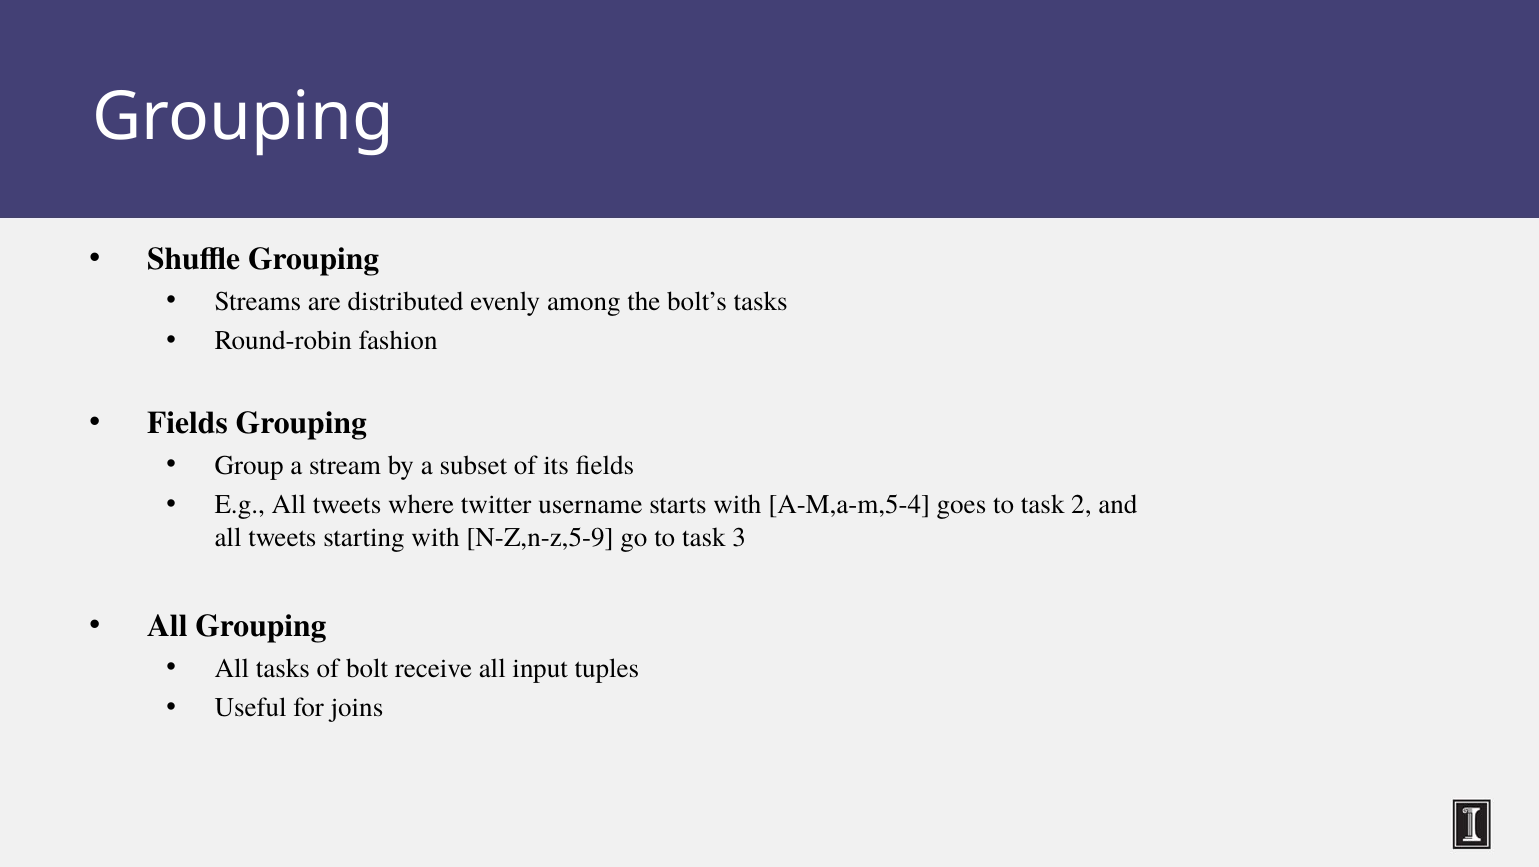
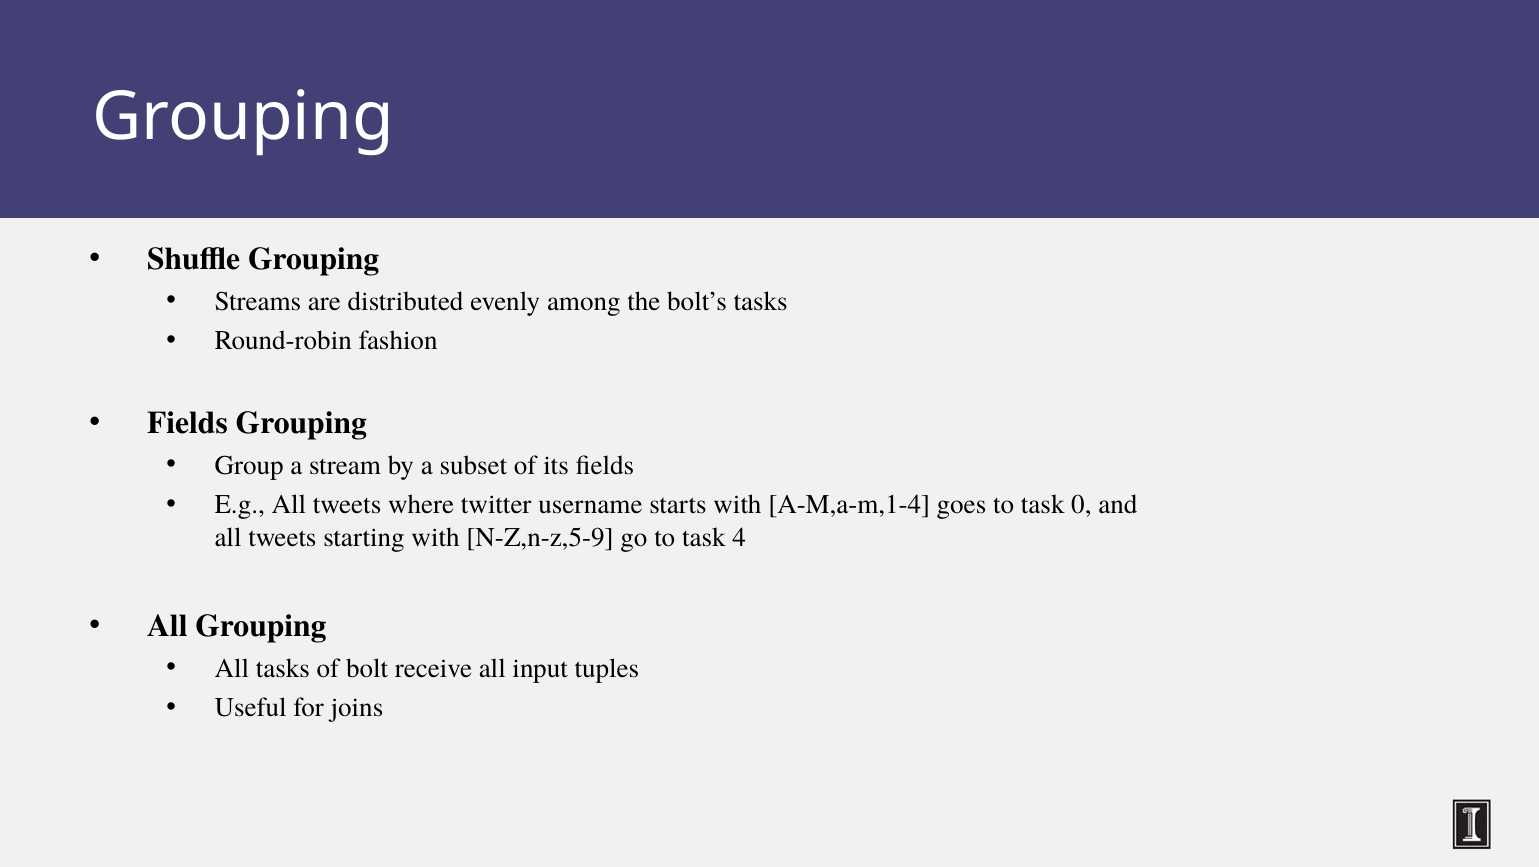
A-M,a-m,5-4: A-M,a-m,5-4 -> A-M,a-m,1-4 (849, 505)
2: 2 -> 0 (1081, 505)
3: 3 -> 4 (739, 537)
